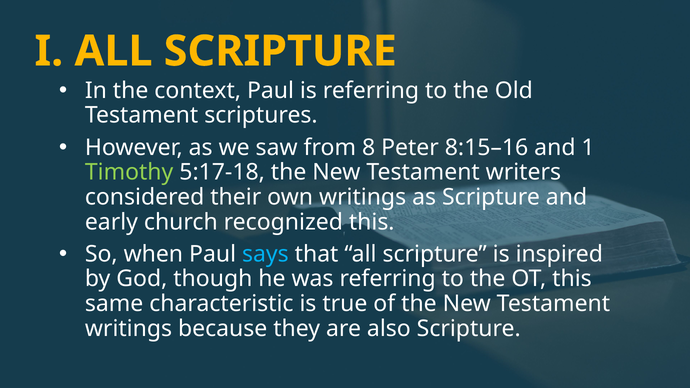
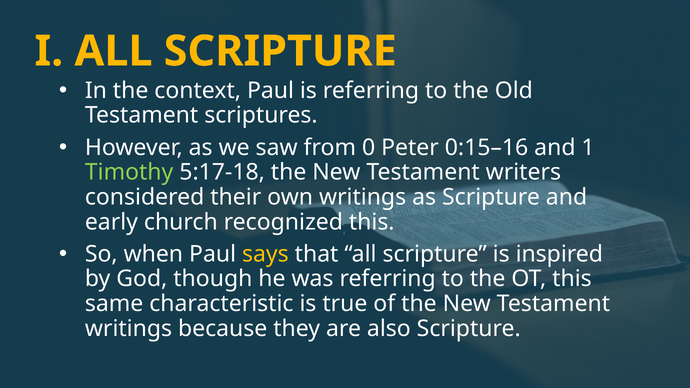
8: 8 -> 0 (369, 147)
8:15–16: 8:15–16 -> 0:15–16 (487, 147)
says colour: light blue -> yellow (265, 254)
